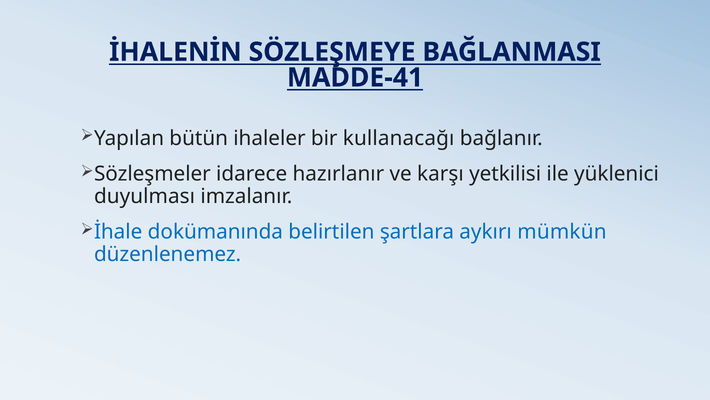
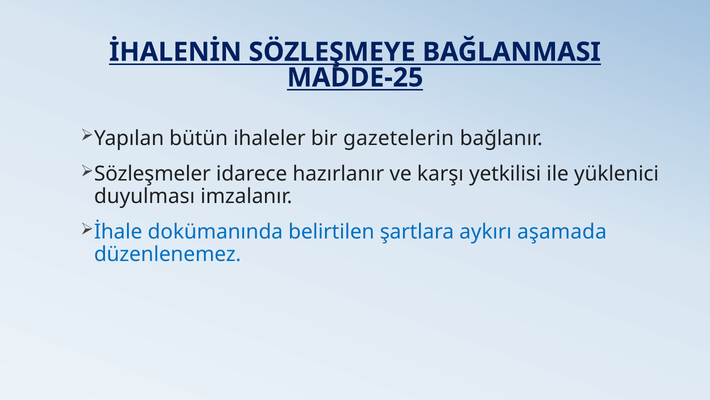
MADDE-41: MADDE-41 -> MADDE-25 (355, 78)
kullanacağı: kullanacağı -> gazetelerin (399, 138)
mümkün: mümkün -> aşamada (562, 232)
